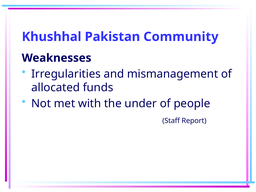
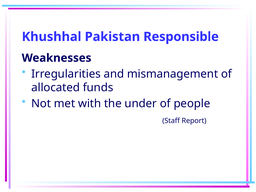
Community: Community -> Responsible (181, 37)
